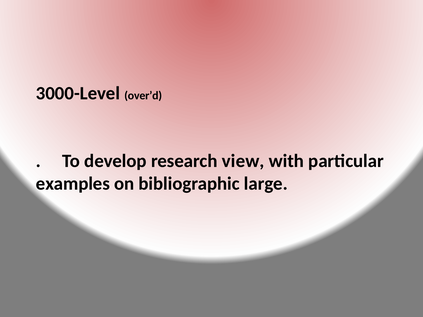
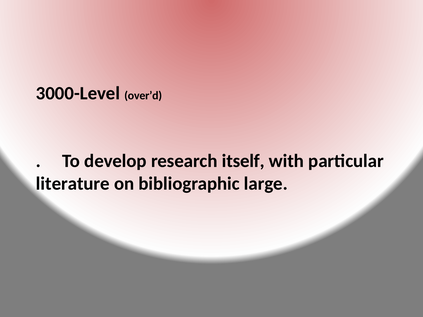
view: view -> itself (243, 161)
examples: examples -> literature (73, 184)
